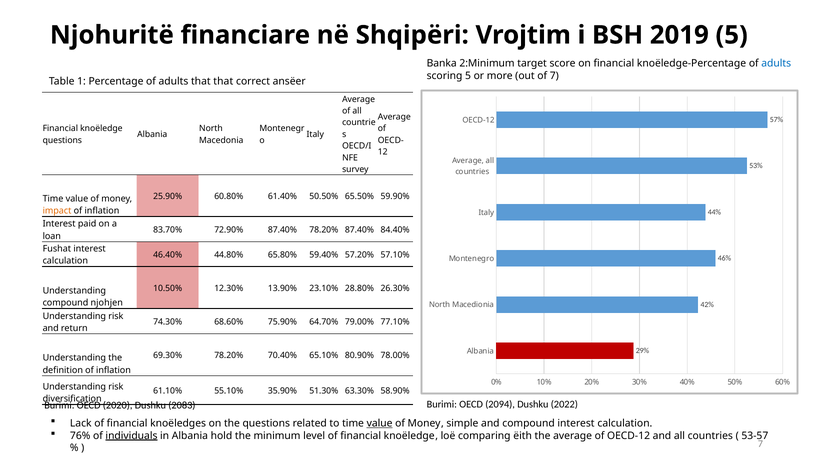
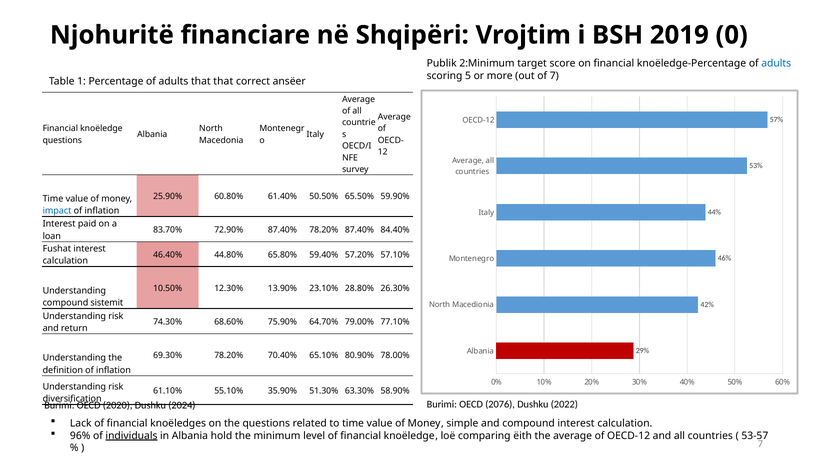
2019 5: 5 -> 0 (732, 35)
Banka: Banka -> Publik (442, 63)
impact colour: orange -> blue (57, 211)
njohjen: njohjen -> sistemit (107, 303)
2083: 2083 -> 2024 (182, 405)
2094: 2094 -> 2076 (500, 404)
value underline: present -> none (380, 423)
76%: 76% -> 96% (80, 435)
